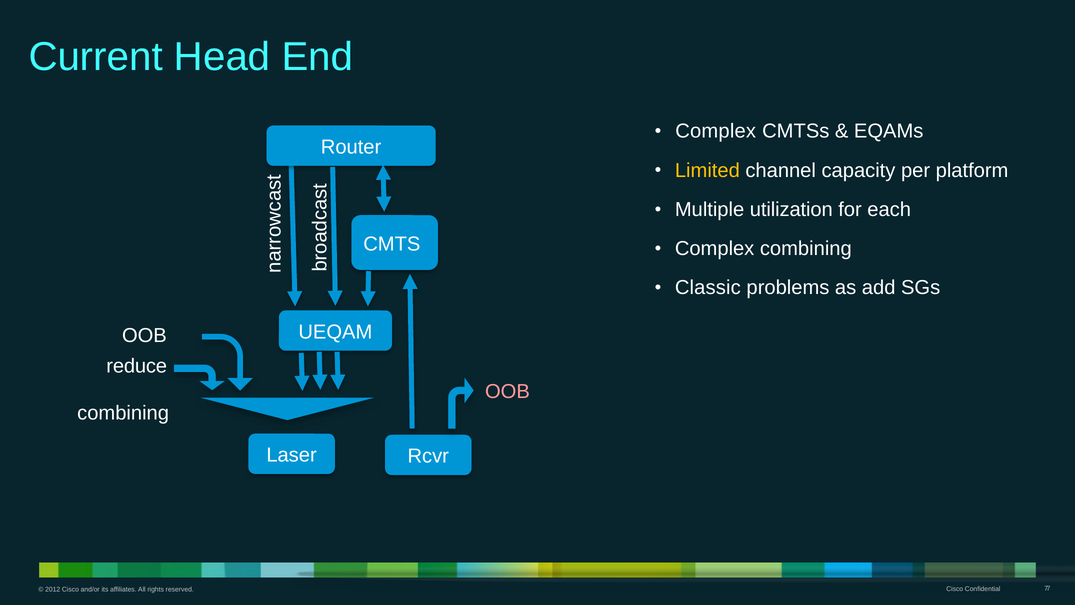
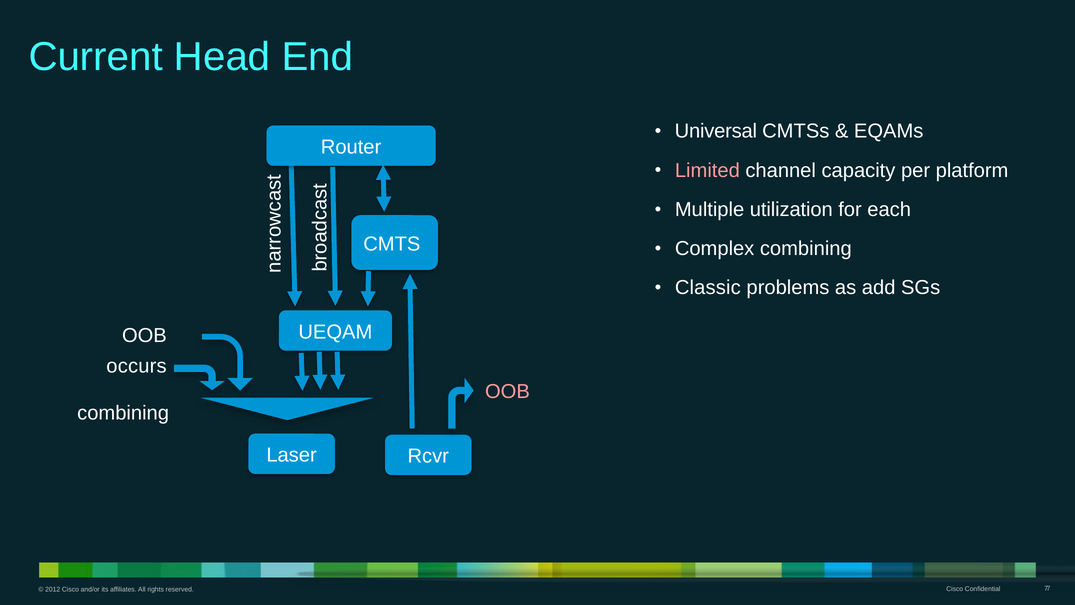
Complex: Complex -> Universal (716, 131)
Limited colour: yellow -> pink (707, 170)
reduce: reduce -> occurs (137, 366)
